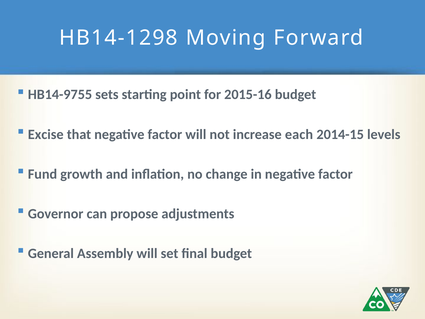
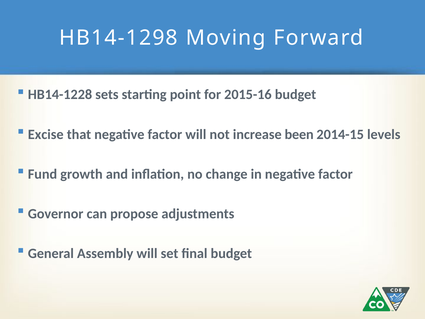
HB14-9755: HB14-9755 -> HB14-1228 (60, 95)
each: each -> been (299, 134)
